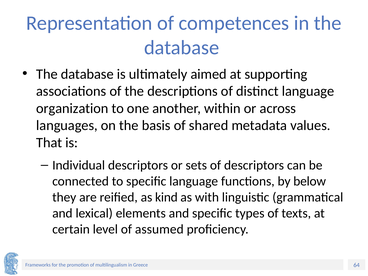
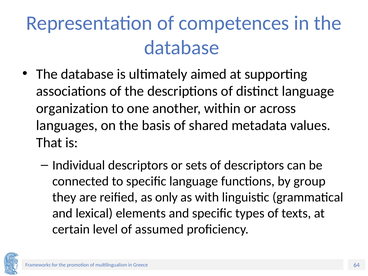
below: below -> group (310, 181)
kind: kind -> only (166, 197)
